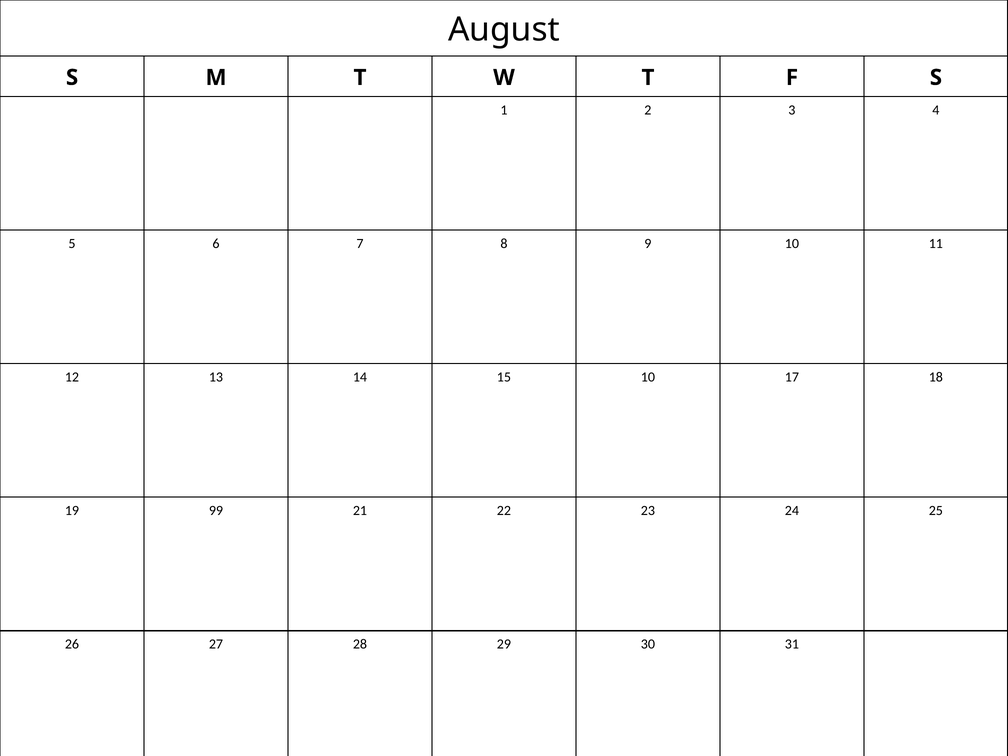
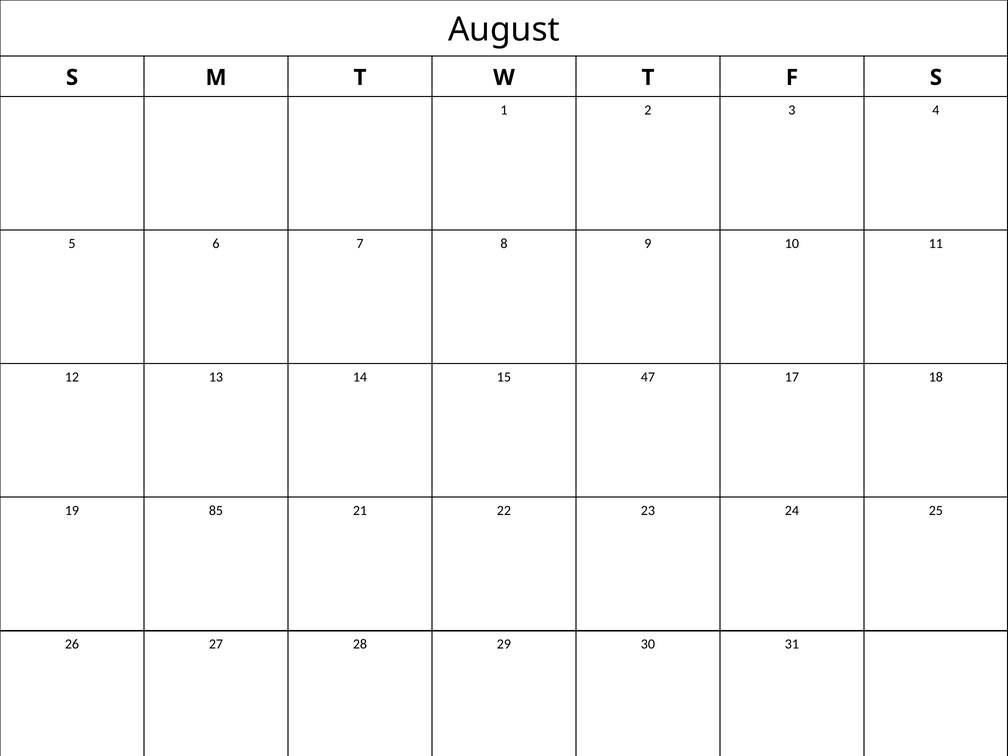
15 10: 10 -> 47 (648, 377)
99: 99 -> 85 (216, 511)
